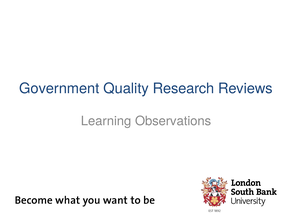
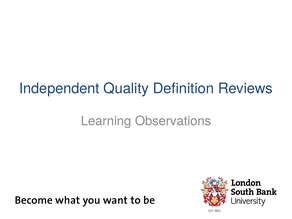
Government: Government -> Independent (59, 89)
Research: Research -> Definition (183, 89)
